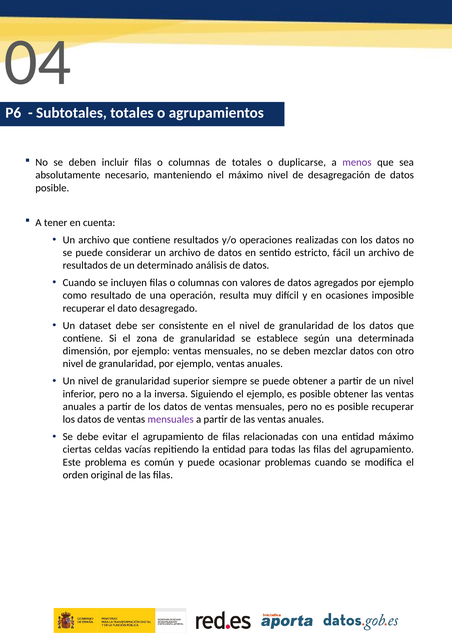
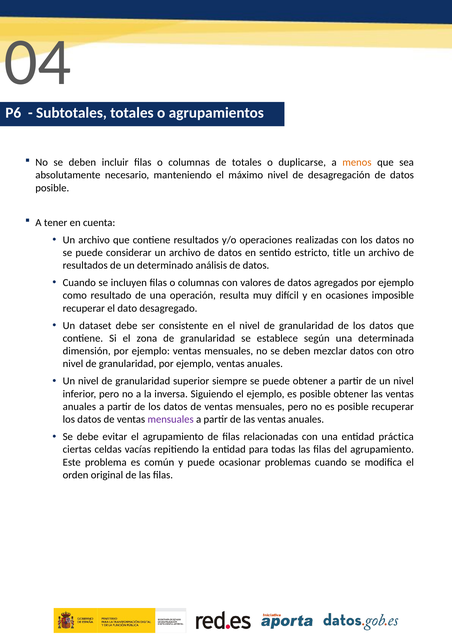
menos colour: purple -> orange (357, 162)
fácil: fácil -> title (342, 253)
entidad máximo: máximo -> práctica (396, 437)
